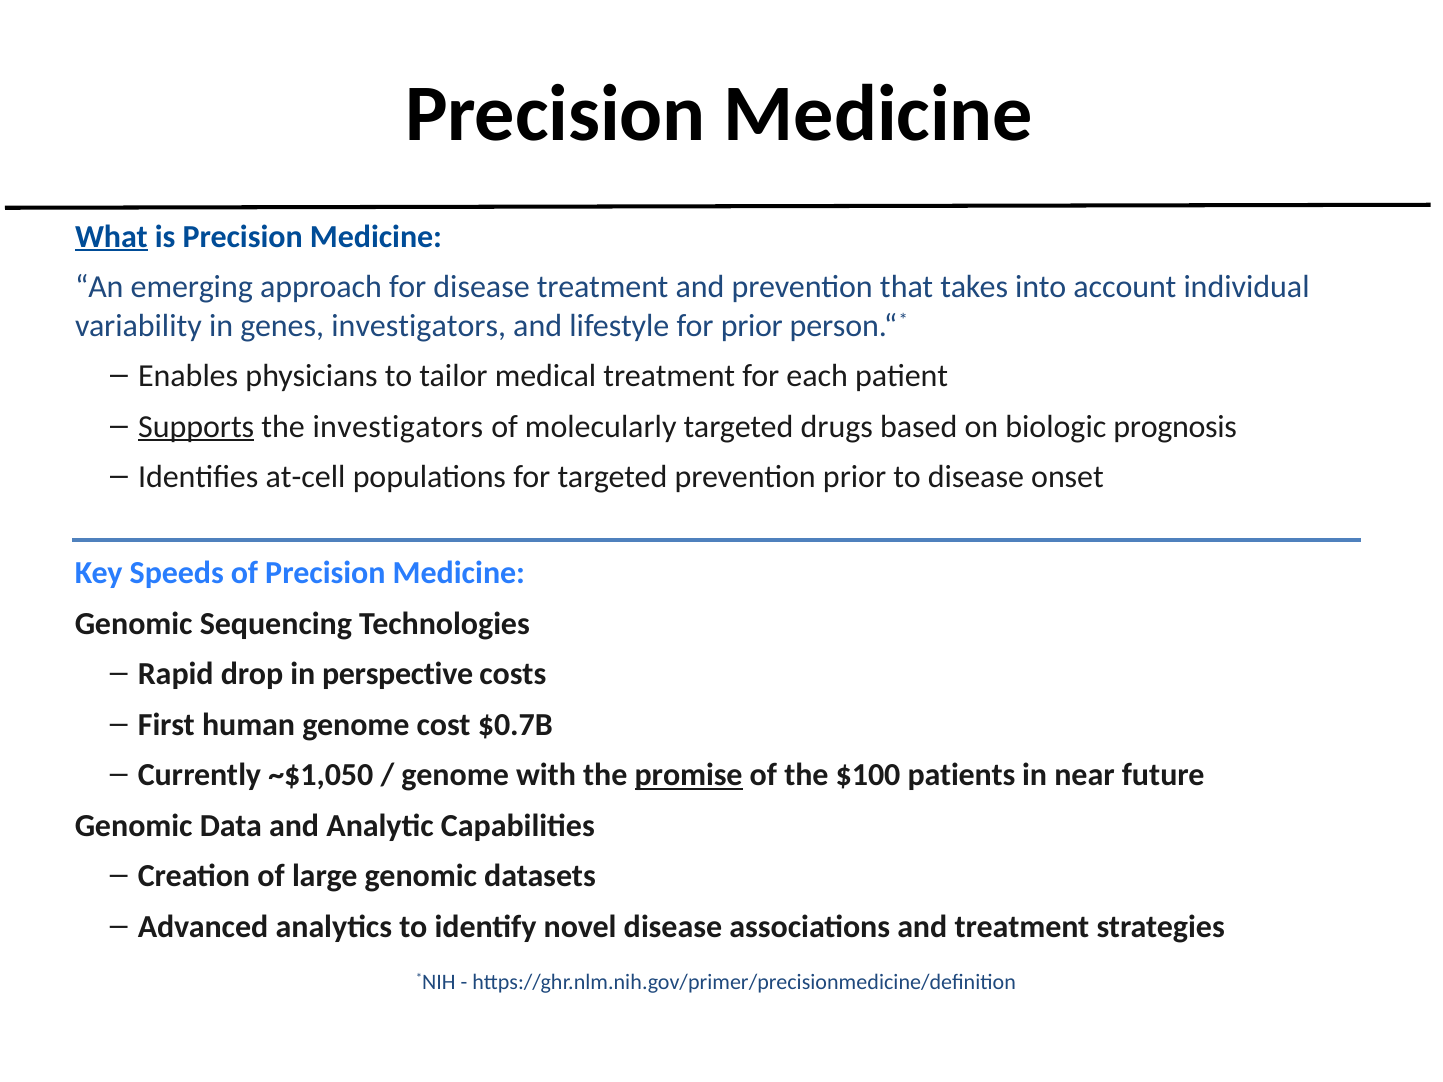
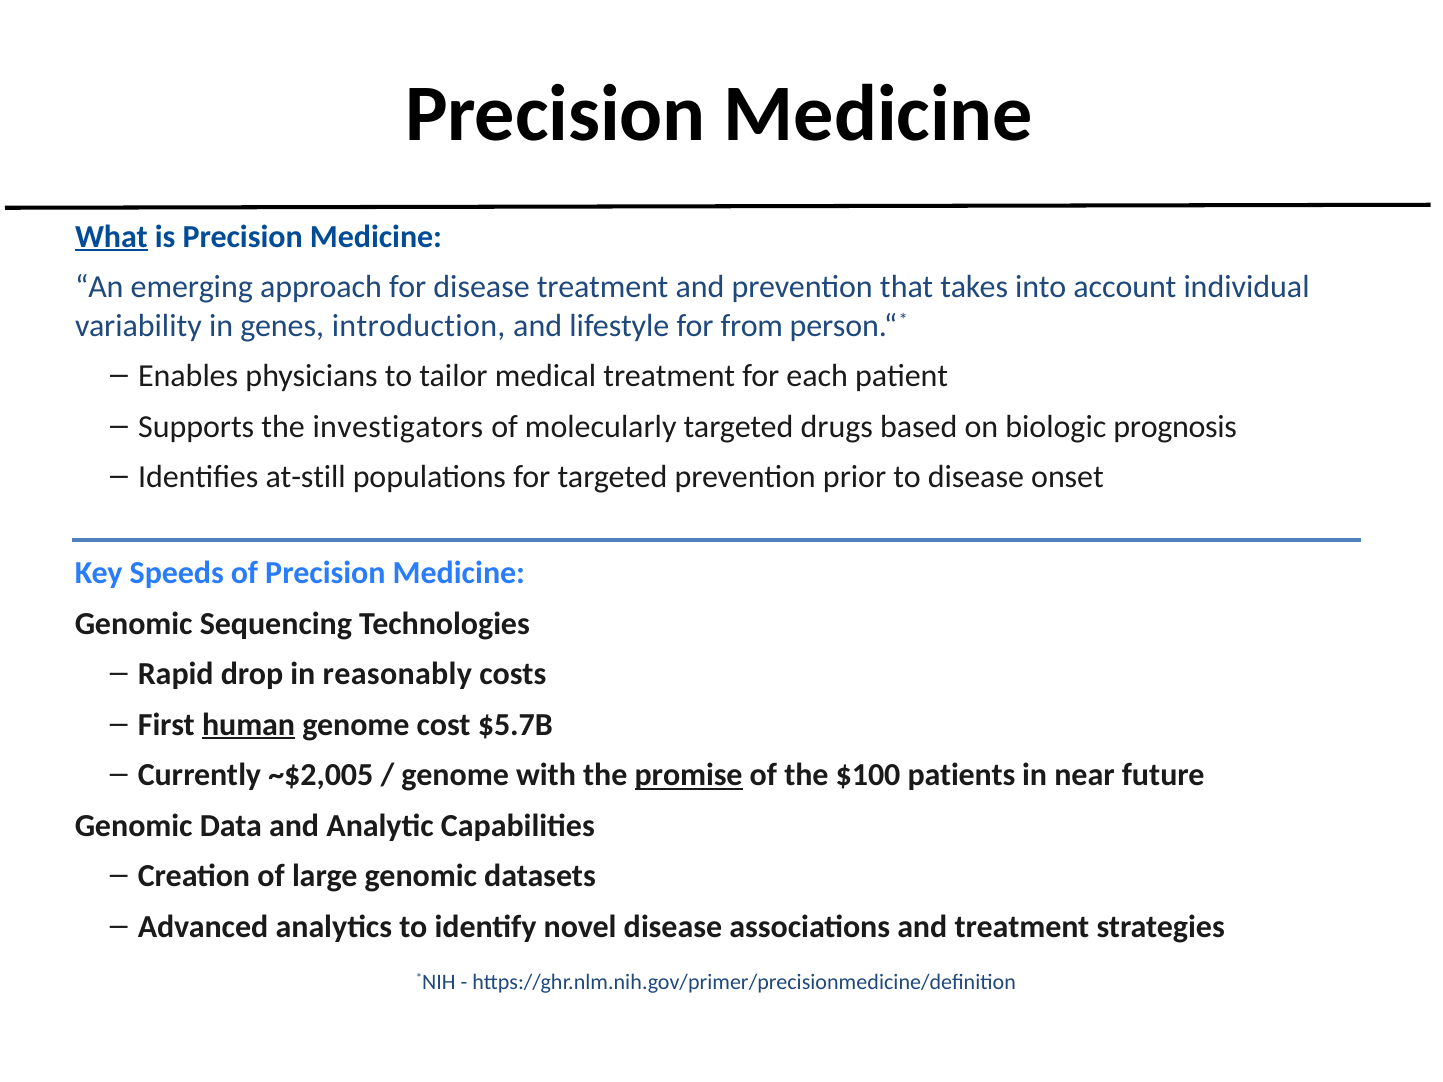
genes investigators: investigators -> introduction (419, 326)
for prior: prior -> from (752, 326)
Supports underline: present -> none (196, 427)
at-cell: at-cell -> at-still (306, 477)
perspective: perspective -> reasonably (397, 674)
human underline: none -> present (249, 725)
$0.7B: $0.7B -> $5.7B (515, 725)
~$1,050: ~$1,050 -> ~$2,005 (321, 775)
